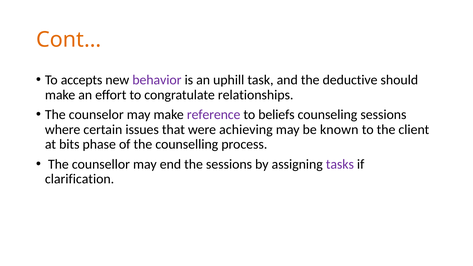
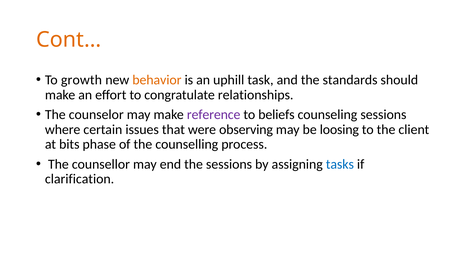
accepts: accepts -> growth (81, 80)
behavior colour: purple -> orange (157, 80)
deductive: deductive -> standards (350, 80)
achieving: achieving -> observing (246, 129)
known: known -> loosing (339, 129)
tasks colour: purple -> blue (340, 164)
